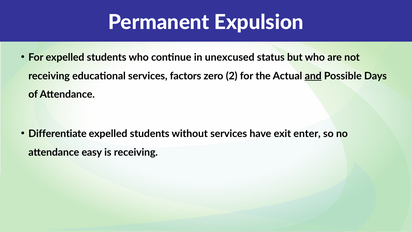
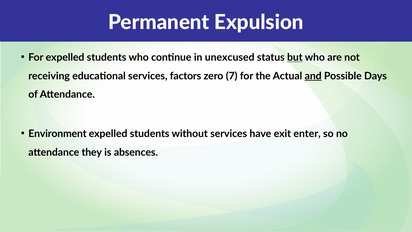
but underline: none -> present (295, 57)
2: 2 -> 7 (232, 76)
Differentiate: Differentiate -> Environment (57, 134)
easy: easy -> they (92, 152)
is receiving: receiving -> absences (136, 152)
